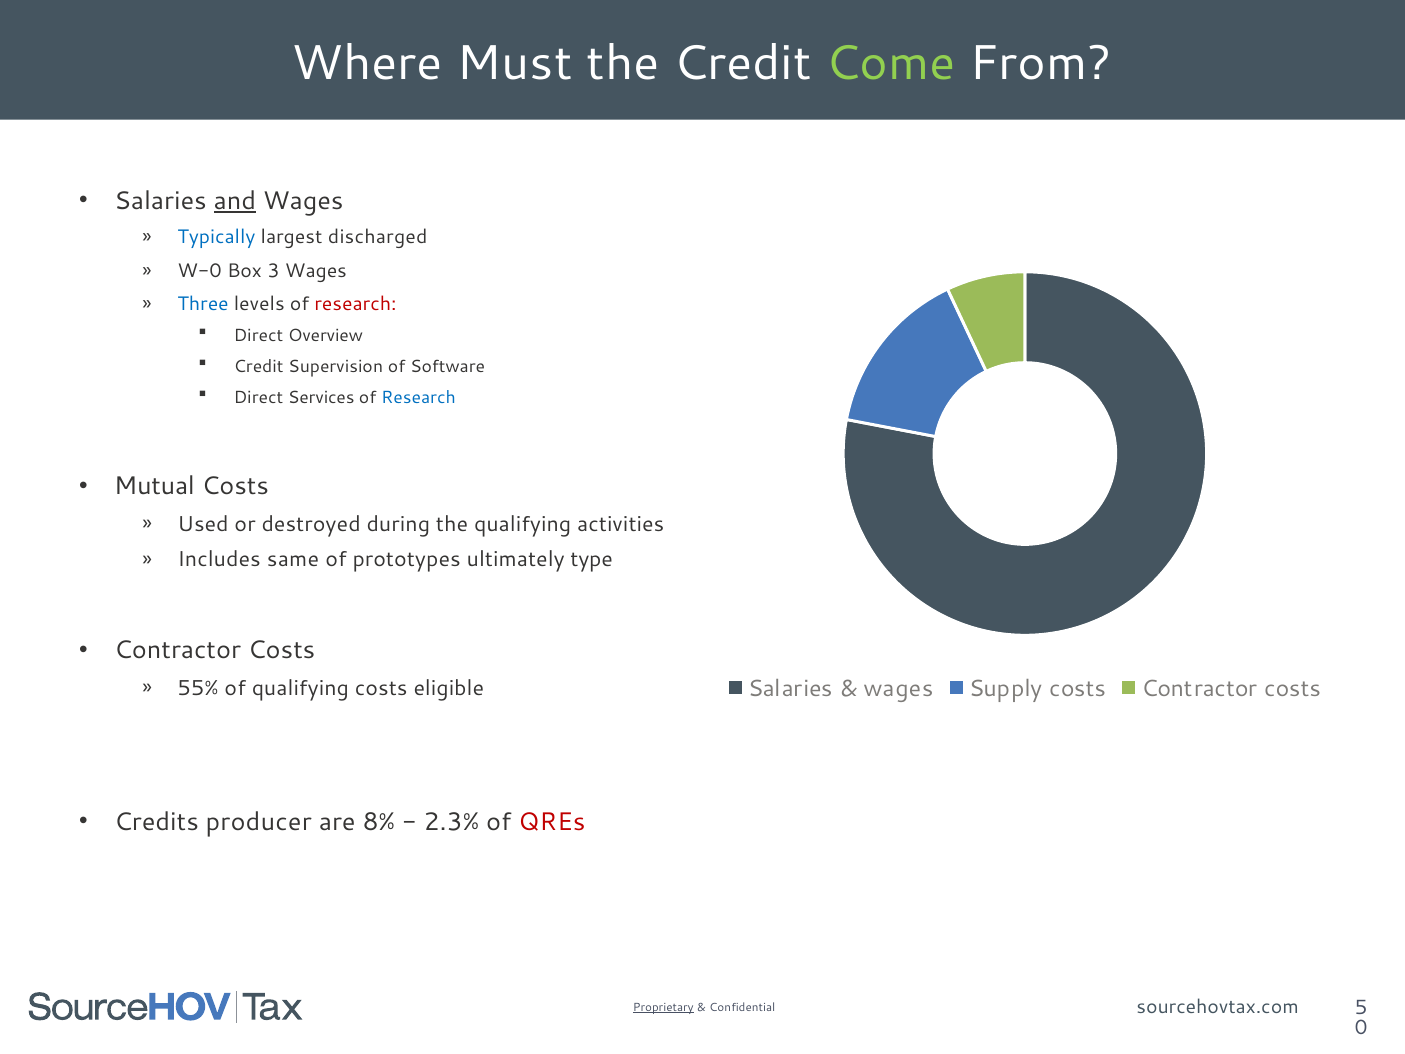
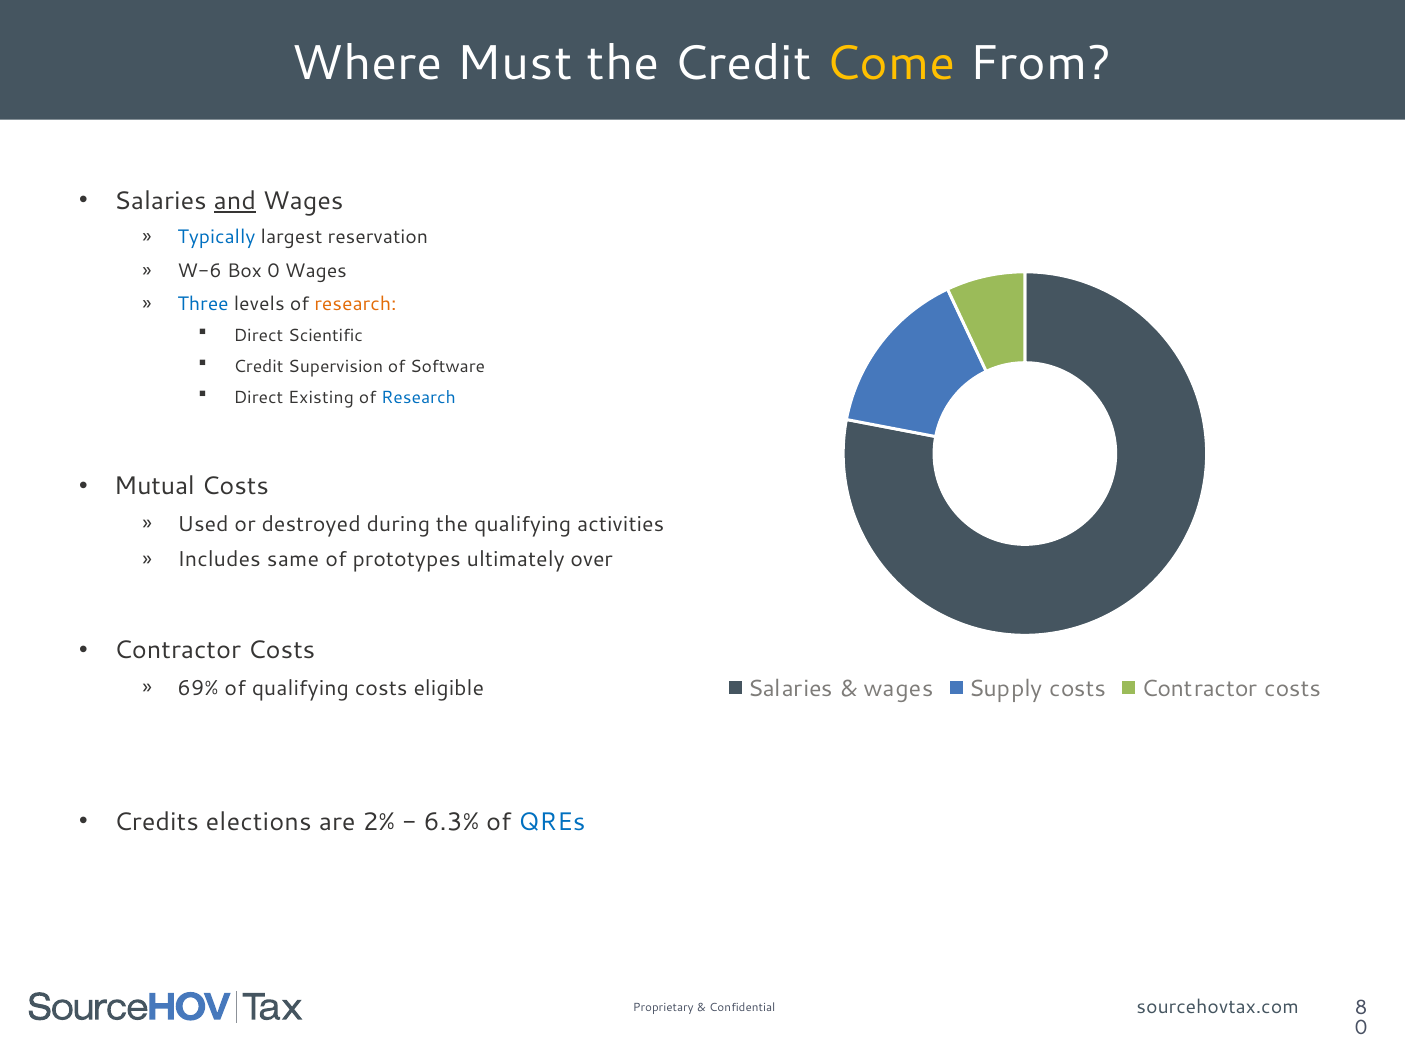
Come colour: light green -> yellow (891, 63)
discharged: discharged -> reservation (378, 237)
W-0: W-0 -> W-6 (200, 271)
Box 3: 3 -> 0 (274, 271)
research colour: red -> orange (355, 304)
Overview: Overview -> Scientific (326, 336)
Services: Services -> Existing (321, 397)
type: type -> over (592, 559)
55%: 55% -> 69% (198, 688)
producer: producer -> elections (259, 822)
8%: 8% -> 2% (379, 822)
2.3%: 2.3% -> 6.3% (451, 822)
QREs colour: red -> blue (552, 822)
Proprietary underline: present -> none (663, 1008)
5: 5 -> 8 (1361, 1007)
